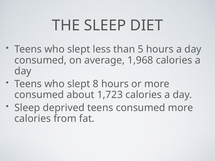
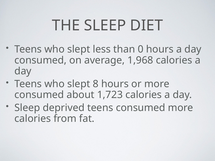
5: 5 -> 0 (141, 49)
